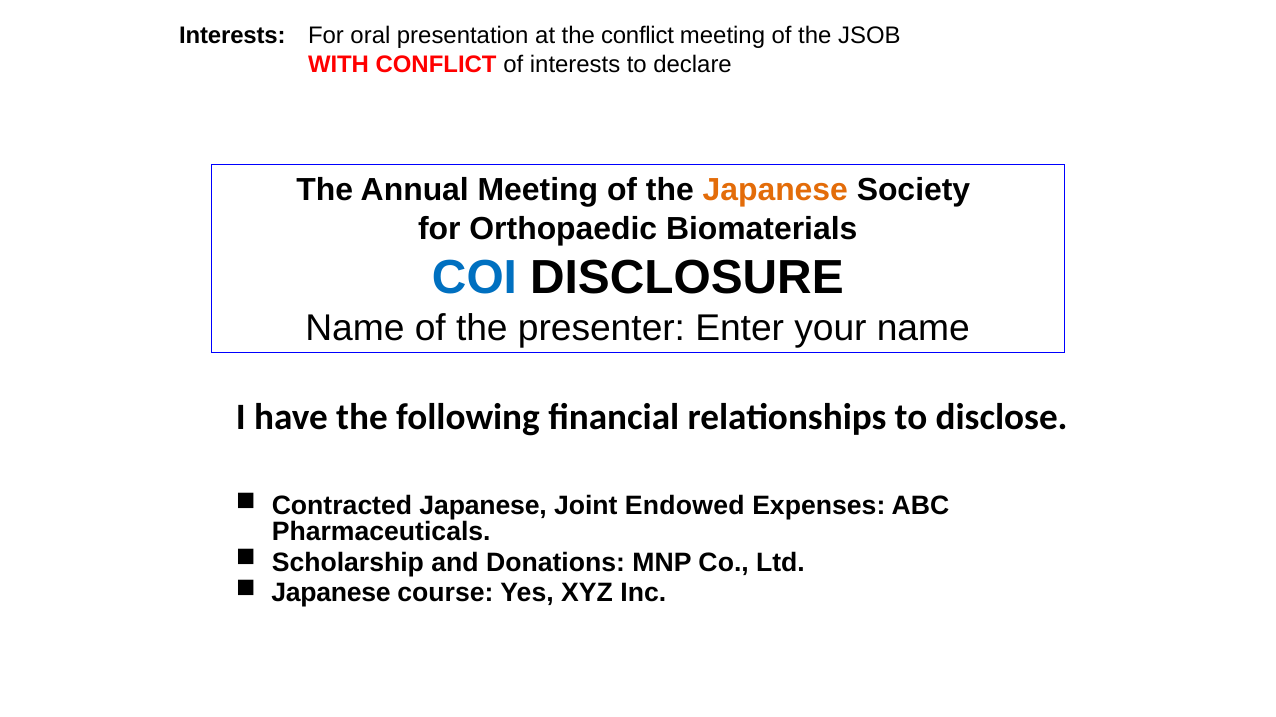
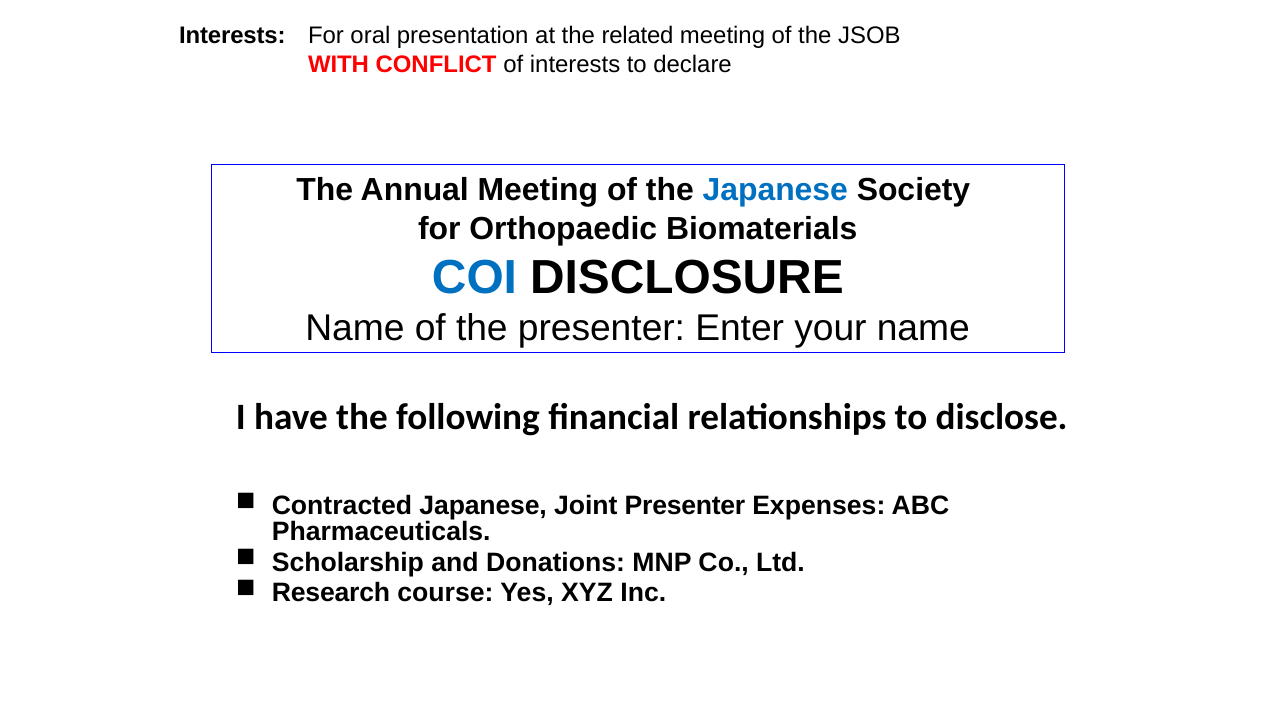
the conflict: conflict -> related (638, 36)
Japanese colour: orange -> blue (775, 191)
Joint Endowed: Endowed -> Presenter (685, 507)
Japanese: Japanese -> Research (331, 594)
